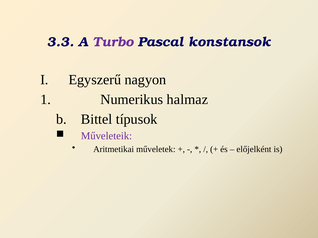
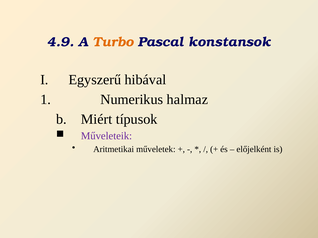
3.3: 3.3 -> 4.9 (60, 42)
Turbo colour: purple -> orange (113, 42)
nagyon: nagyon -> hibával (145, 80)
Bittel: Bittel -> Miért (97, 120)
